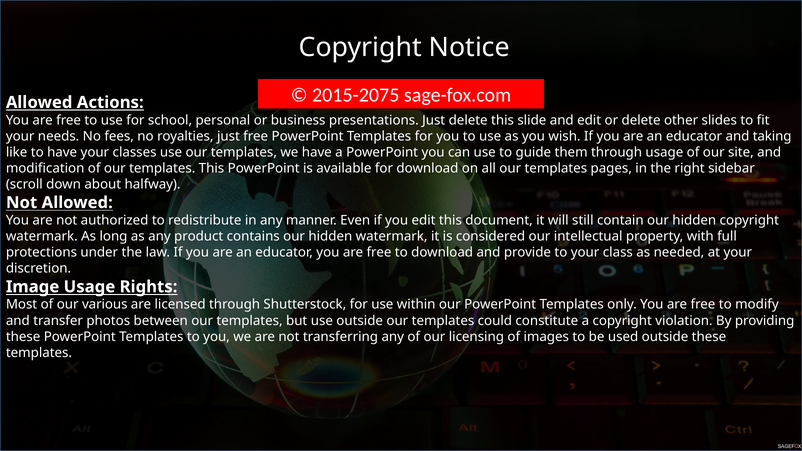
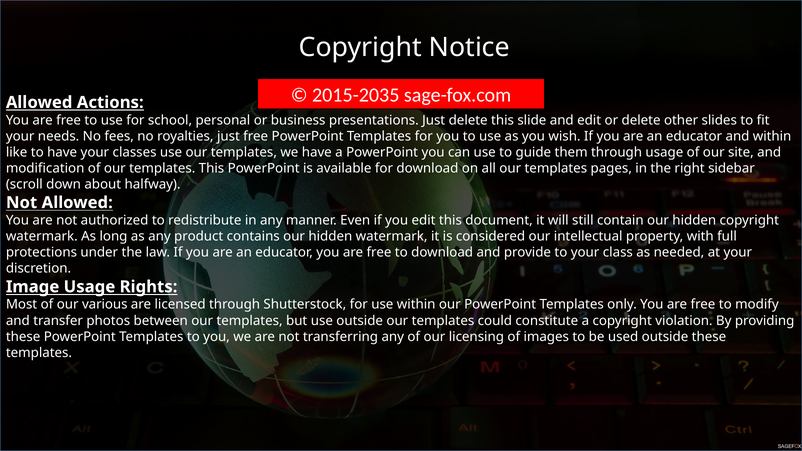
2015-2075: 2015-2075 -> 2015-2035 (356, 95)
and taking: taking -> within (772, 136)
